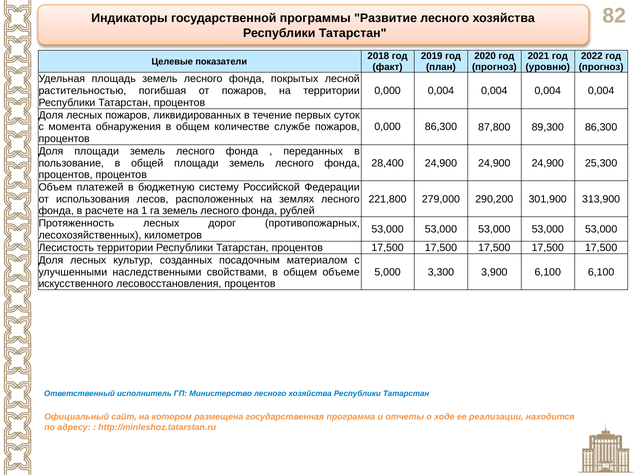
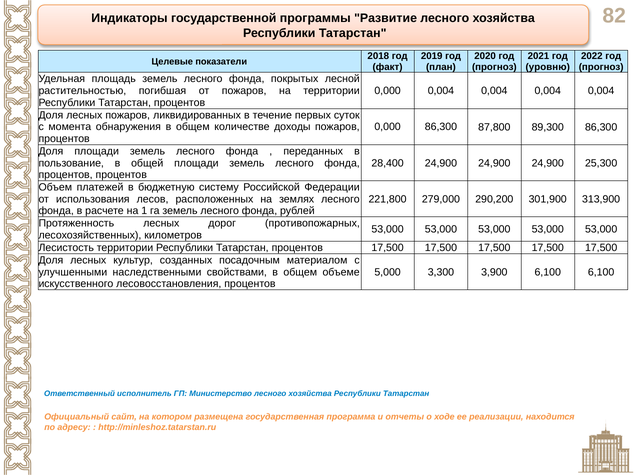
службе: службе -> доходы (292, 127)
